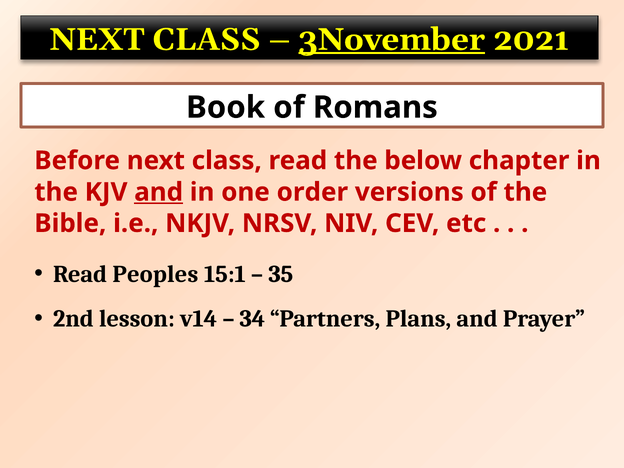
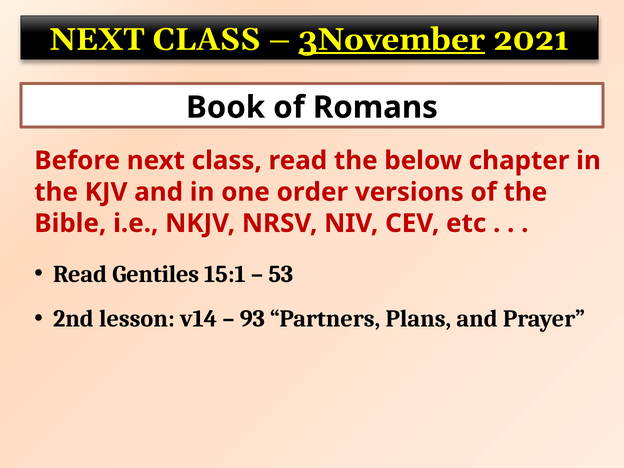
and underline: present -> none (159, 192)
Peoples: Peoples -> Gentiles (156, 274)
35: 35 -> 53 (281, 274)
34: 34 -> 93 (252, 319)
